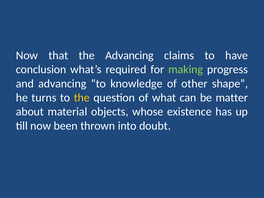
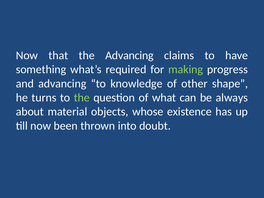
conclusion: conclusion -> something (41, 69)
the colour: yellow -> light green (82, 98)
matter: matter -> always (232, 98)
